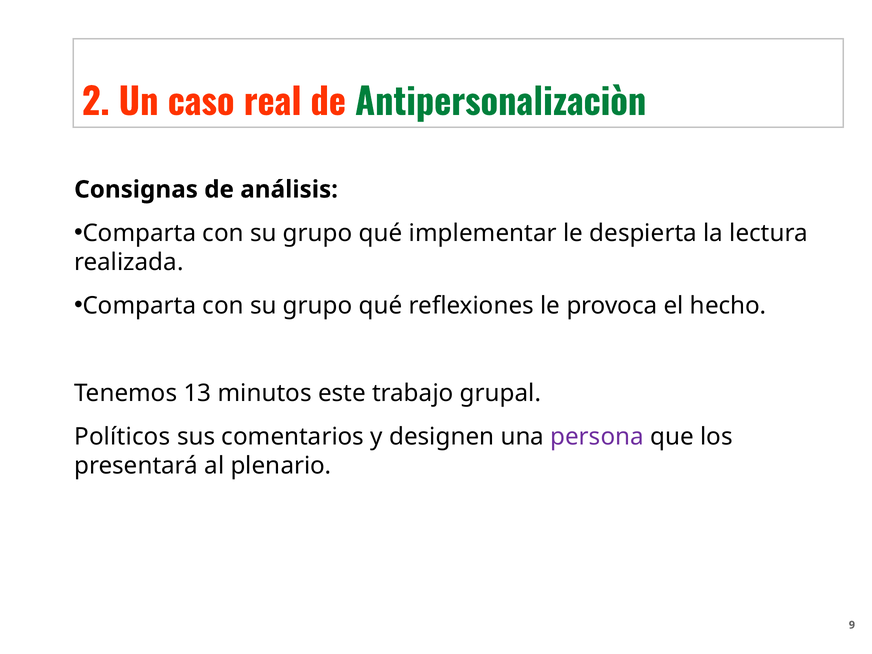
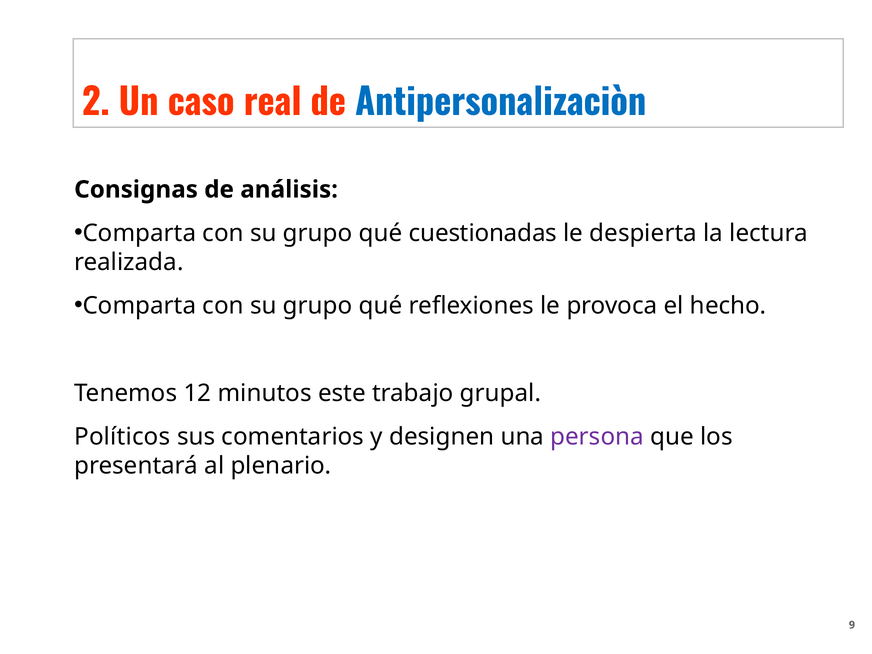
Antipersonalizaciòn colour: green -> blue (501, 103)
implementar: implementar -> cuestionadas (483, 233)
13: 13 -> 12 (197, 393)
